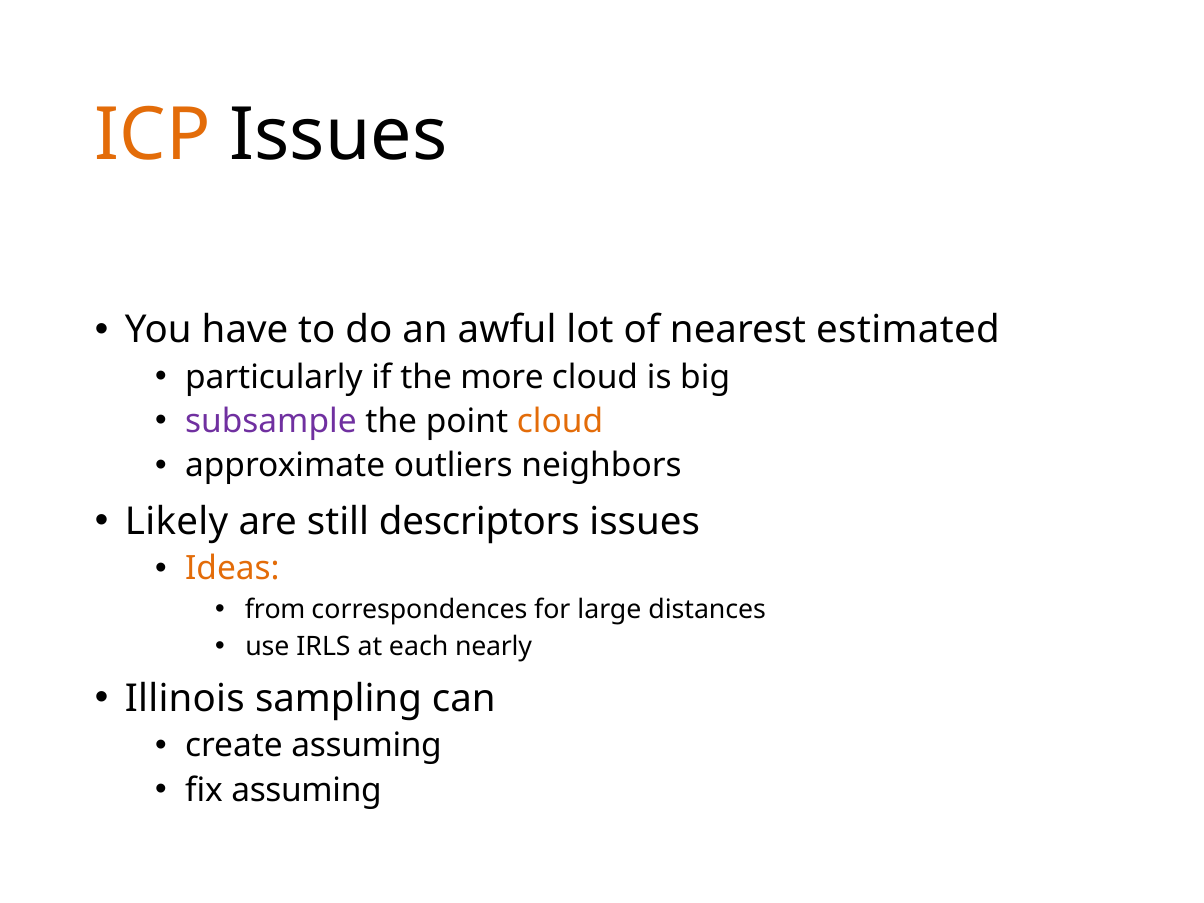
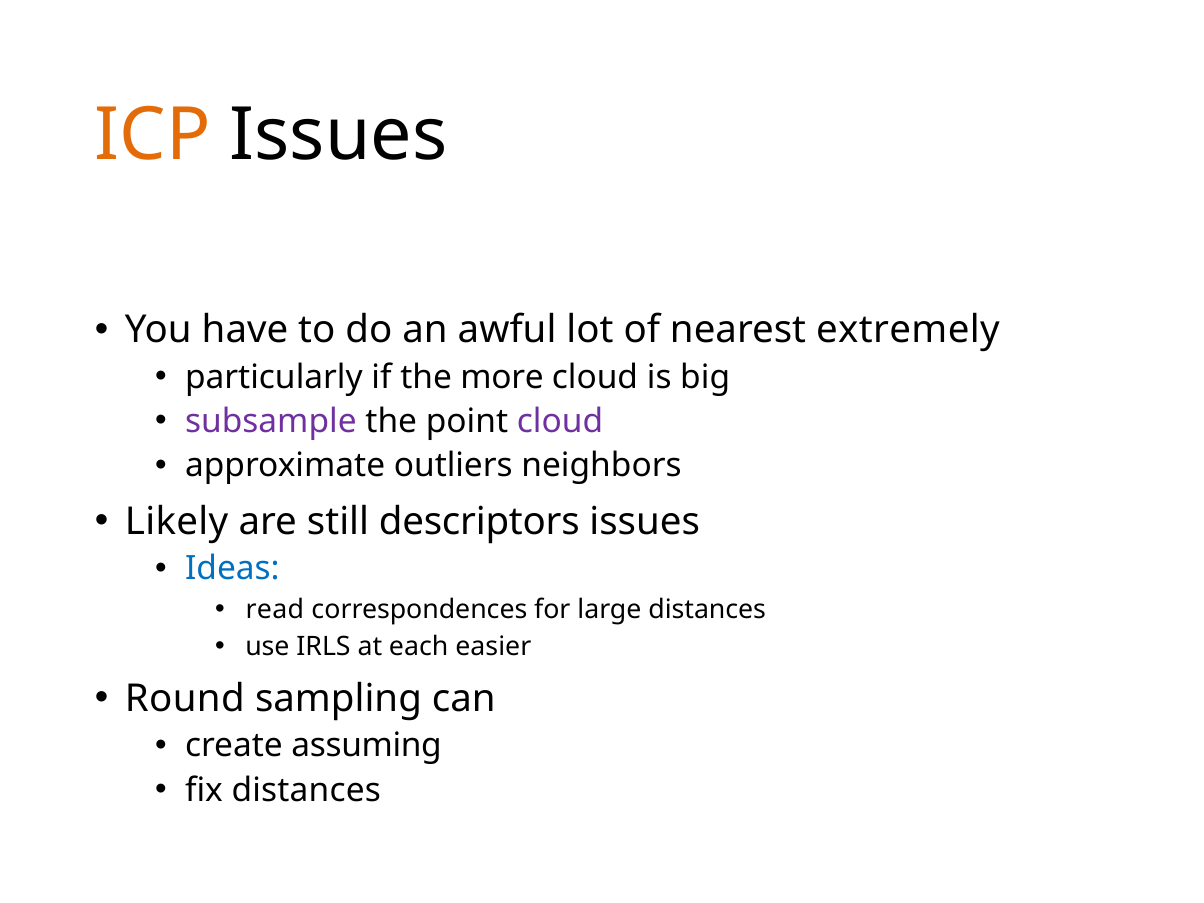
estimated: estimated -> extremely (908, 330)
cloud colour: orange -> purple (560, 421)
Ideas colour: orange -> blue (232, 569)
from: from -> read (275, 609)
nearly: nearly -> easier (493, 647)
Illinois: Illinois -> Round (185, 699)
fix assuming: assuming -> distances (306, 790)
